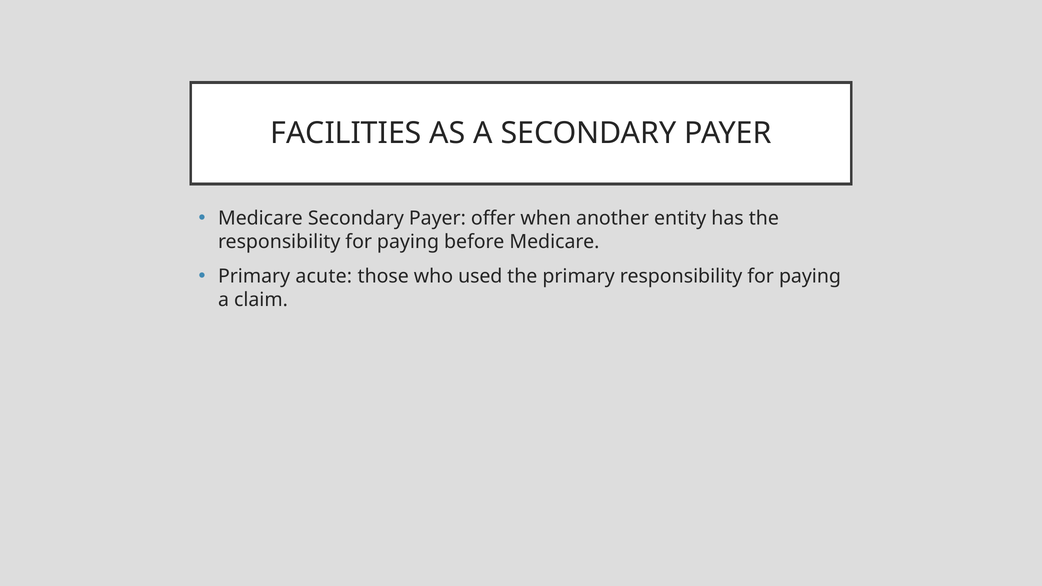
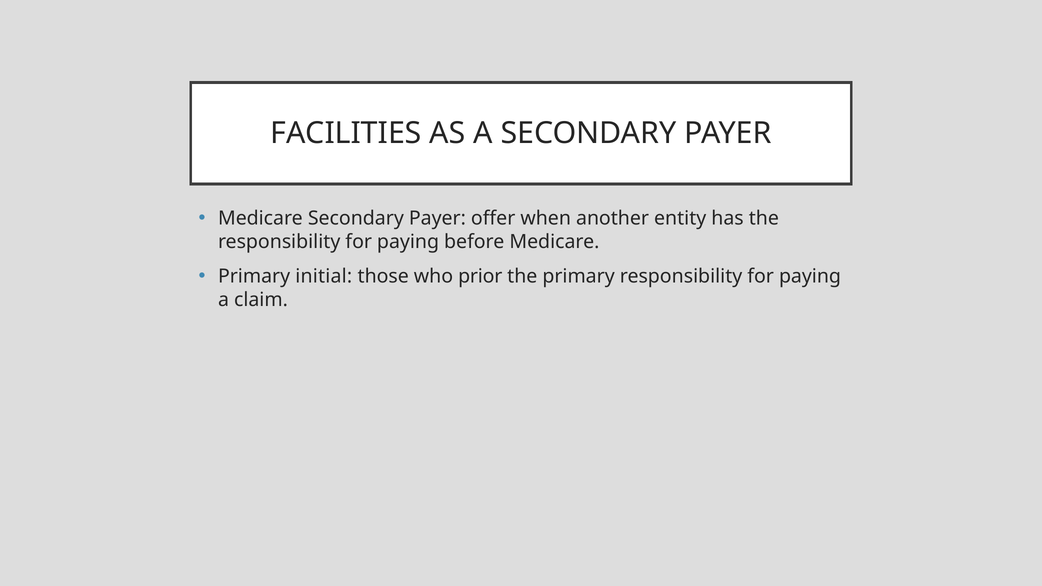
acute: acute -> initial (324, 276)
used: used -> prior (480, 276)
